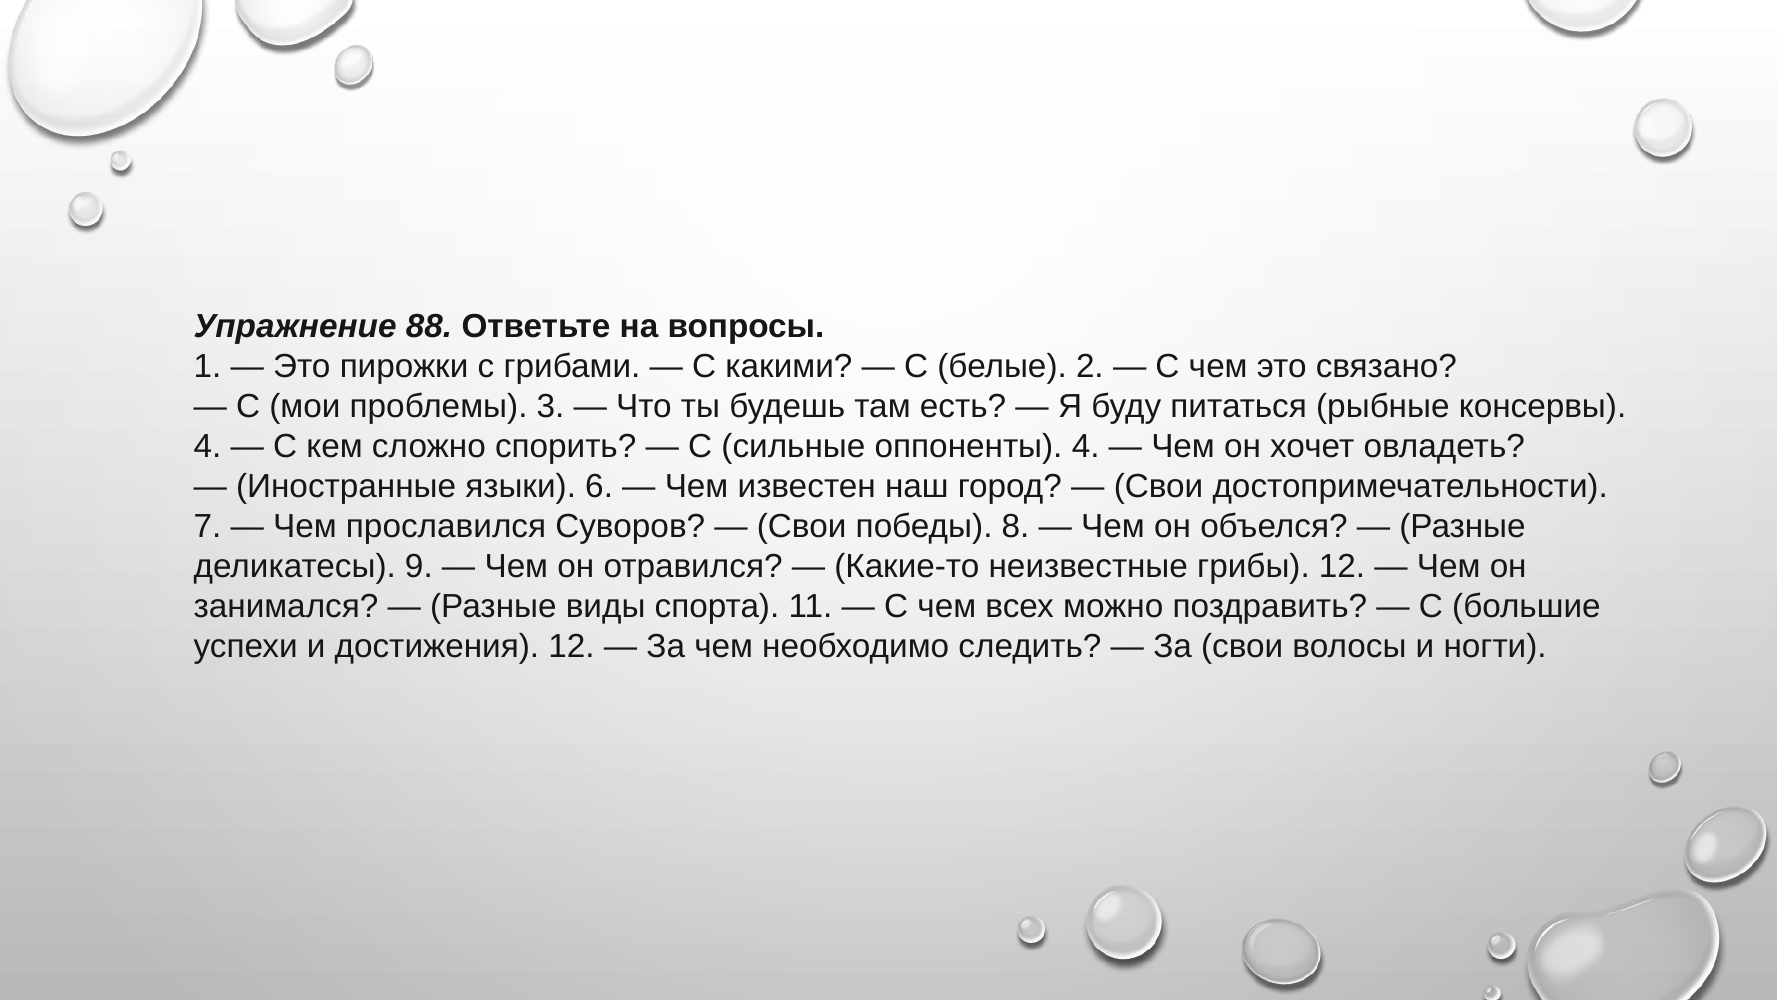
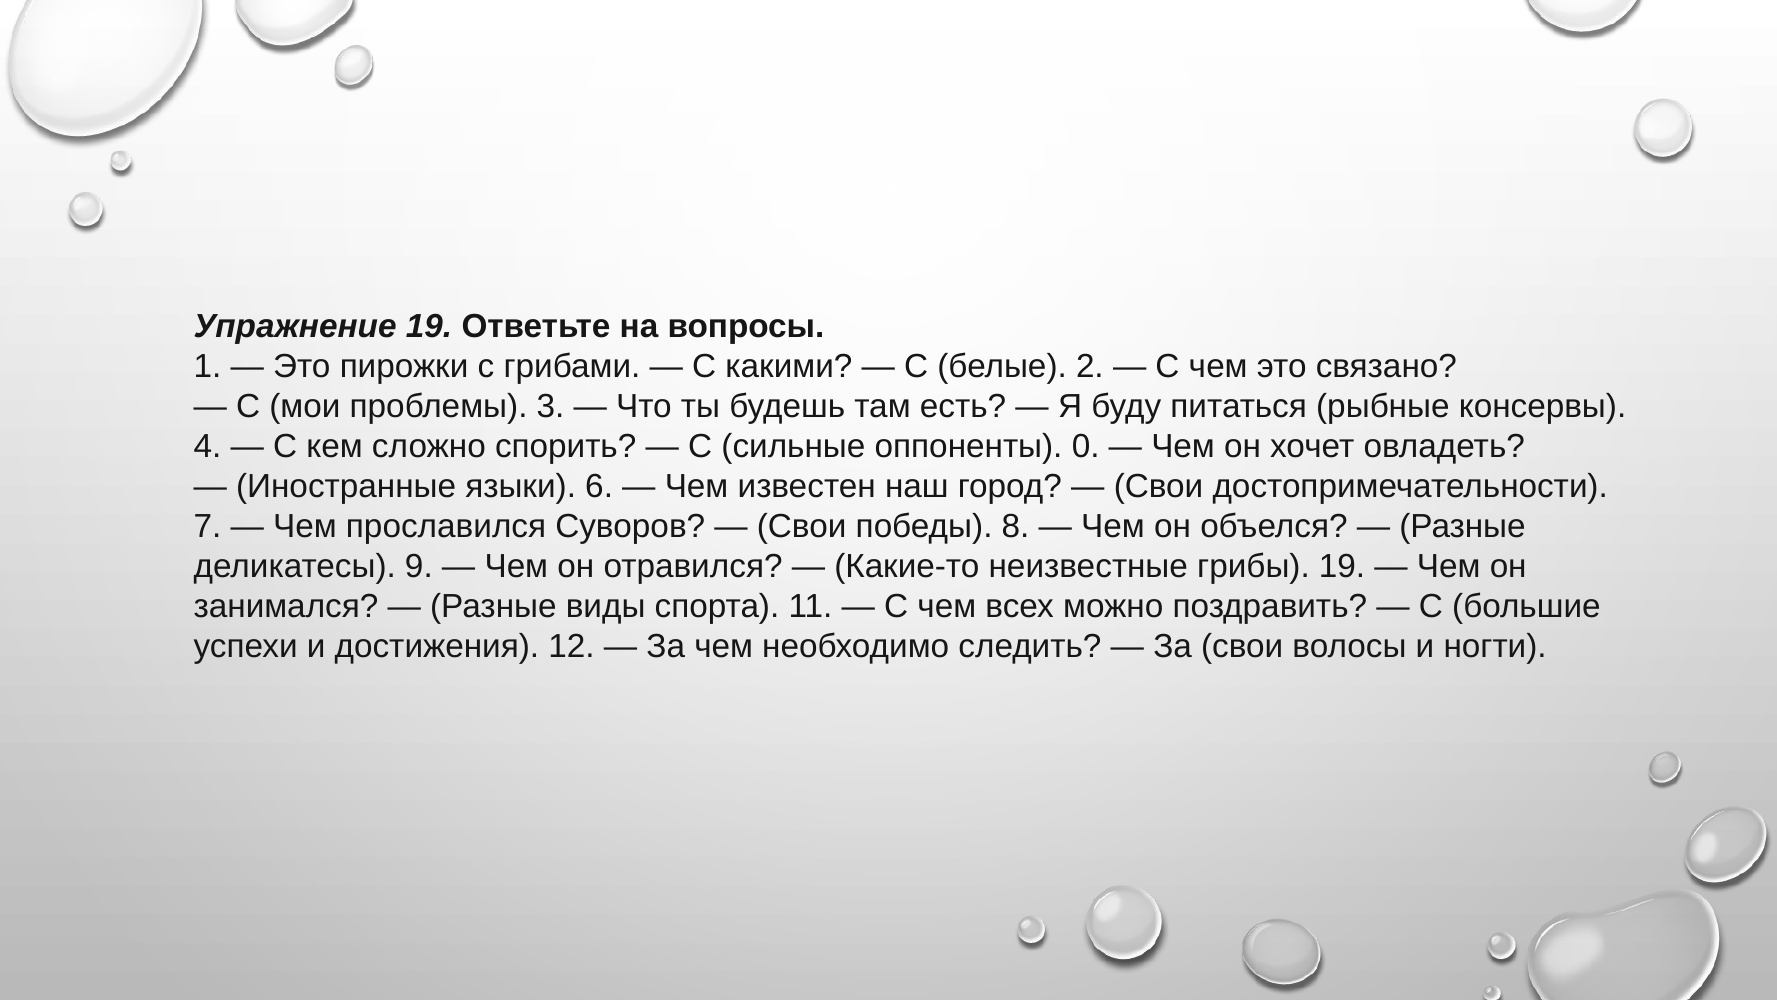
Упражнение 88: 88 -> 19 (429, 327)
оппоненты 4: 4 -> 0 (1086, 447)
грибы 12: 12 -> 19 (1342, 566)
